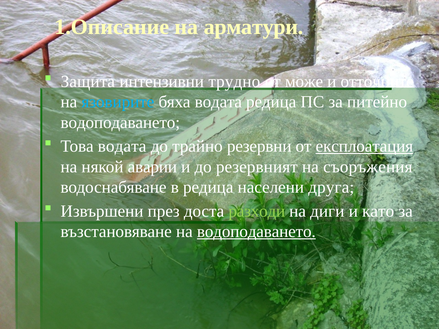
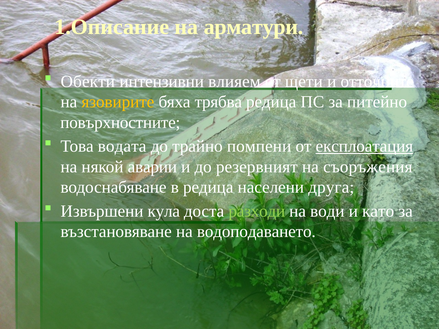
Защита: Защита -> Обекти (88, 81)
трудно: трудно -> влияем (234, 81)
може: може -> щети (304, 81)
язовирите colour: light blue -> yellow (118, 102)
бяха водата: водата -> трябва (218, 102)
водоподаването: водоподаването -> повърхностните (120, 122)
резервни: резервни -> помпени (259, 146)
през: през -> кула (164, 211)
диги: диги -> води (327, 211)
водоподаването underline: present -> none (256, 232)
